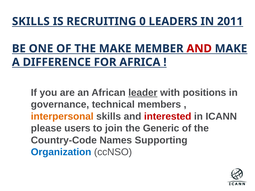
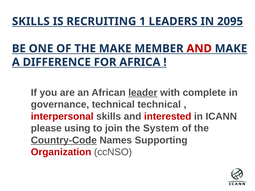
0: 0 -> 1 (142, 21)
2011: 2011 -> 2095 (230, 21)
positions: positions -> complete (204, 93)
technical members: members -> technical (159, 105)
interpersonal colour: orange -> red (62, 117)
users: users -> using (77, 128)
Generic: Generic -> System (161, 128)
Country-Code underline: none -> present (64, 140)
Organization colour: blue -> red (61, 152)
